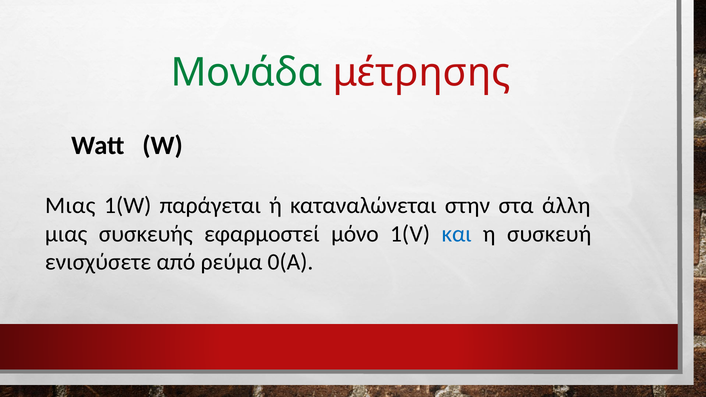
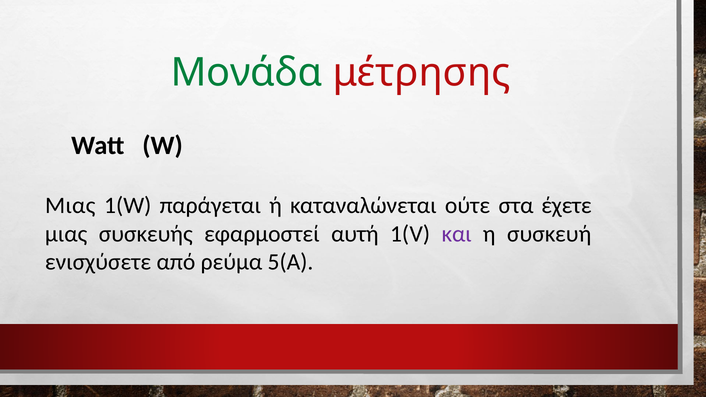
στην: στην -> ούτε (468, 206)
άλλη: άλλη -> έχετε (567, 206)
μόνο: μόνο -> αυτή (355, 234)
και colour: blue -> purple (457, 234)
0(Α: 0(Α -> 5(Α (290, 262)
